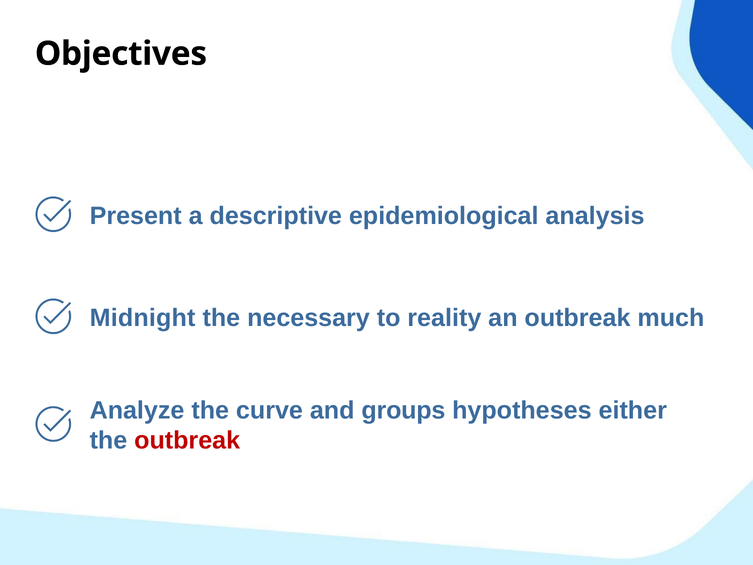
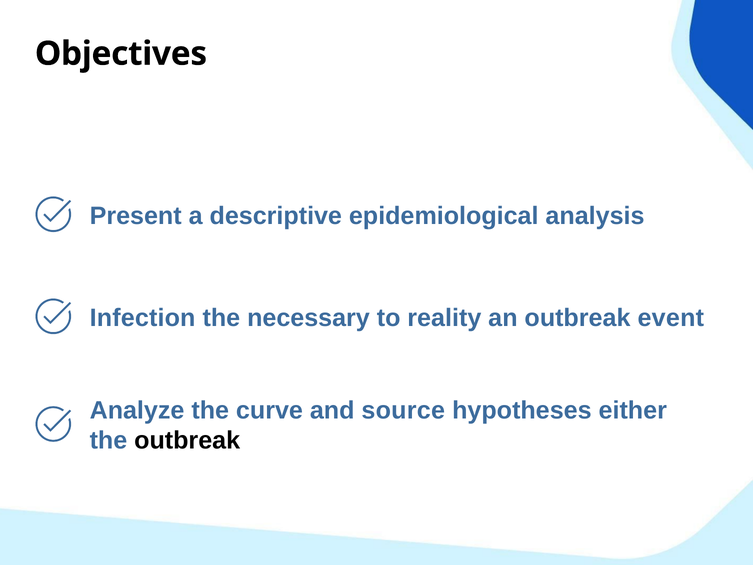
Midnight: Midnight -> Infection (143, 318)
much: much -> event (671, 318)
groups: groups -> source (403, 410)
outbreak colour: red -> black (187, 440)
